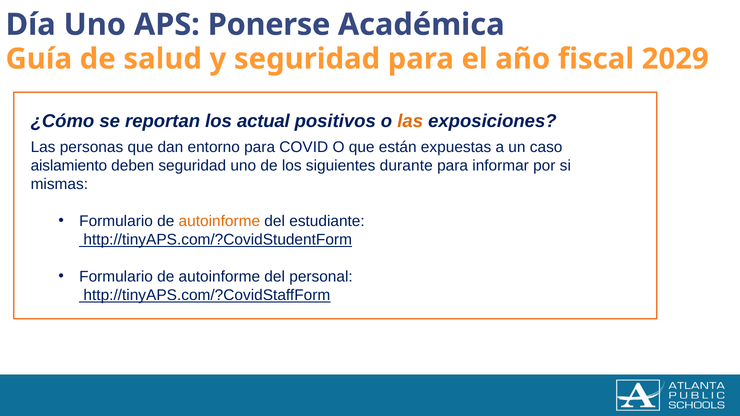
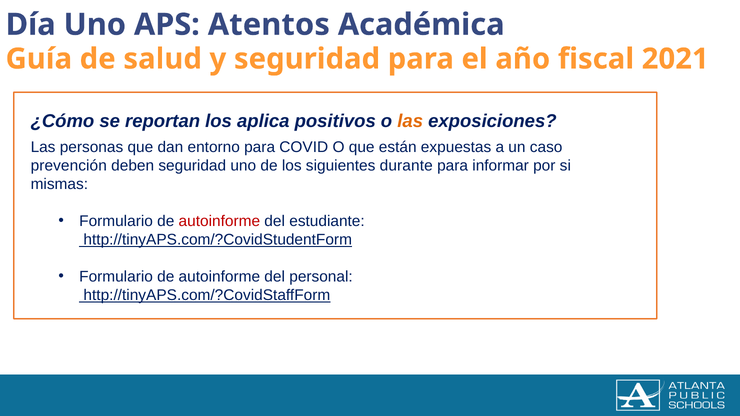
Ponerse: Ponerse -> Atentos (269, 25)
2029: 2029 -> 2021 (675, 59)
actual: actual -> aplica (263, 121)
aislamiento: aislamiento -> prevención (69, 166)
autoinforme colour: orange -> red (219, 221)
